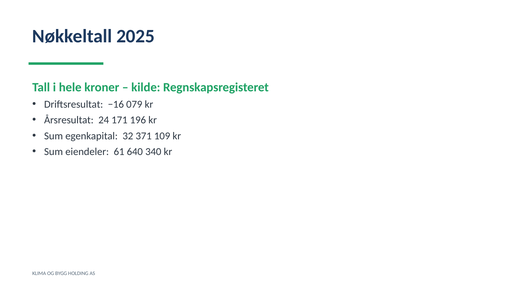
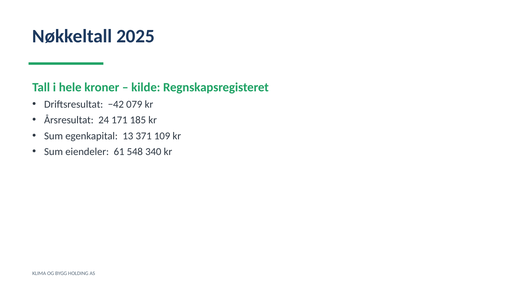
−16: −16 -> −42 (116, 104)
196: 196 -> 185 (138, 120)
32: 32 -> 13 (128, 136)
640: 640 -> 548 (135, 152)
